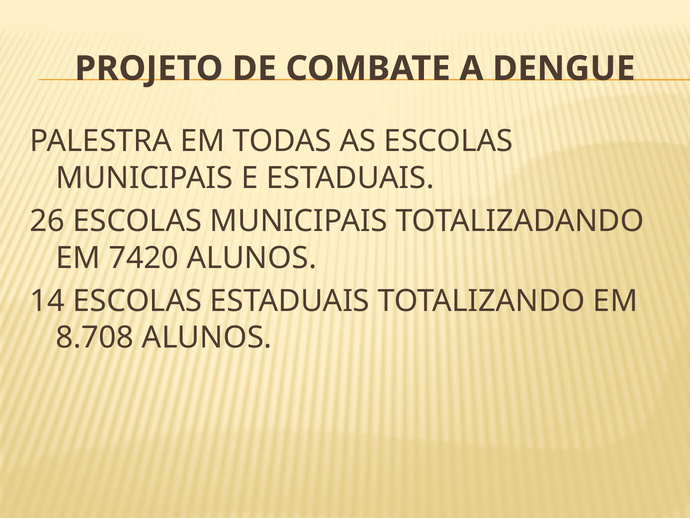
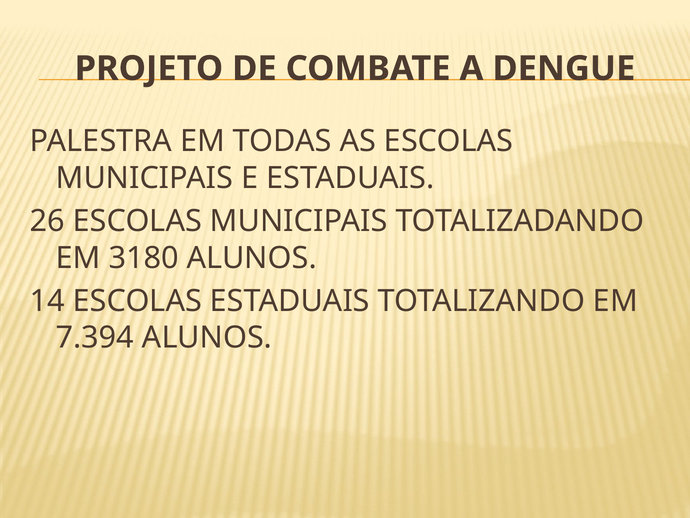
7420: 7420 -> 3180 (144, 258)
8.708: 8.708 -> 7.394 (95, 338)
